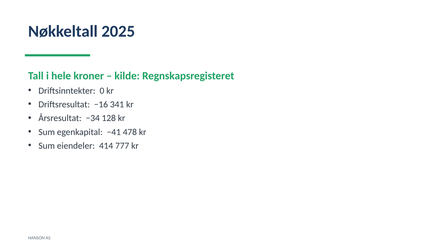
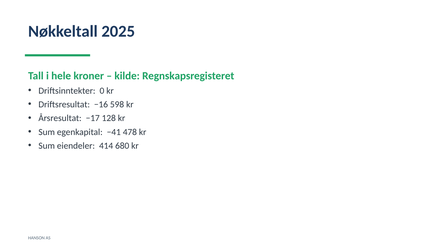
341: 341 -> 598 (117, 105)
−34: −34 -> −17 (93, 119)
777: 777 -> 680 (122, 146)
